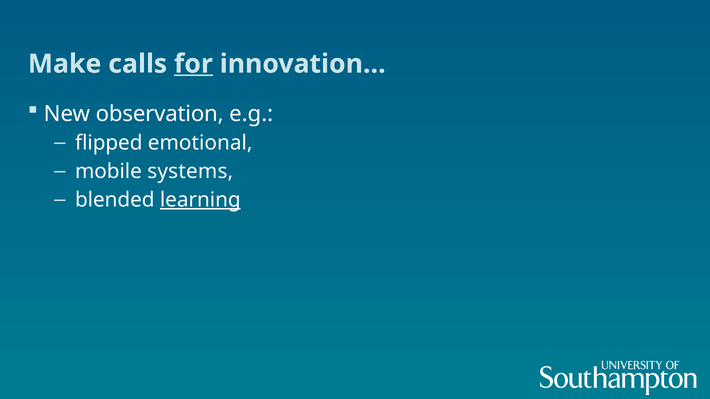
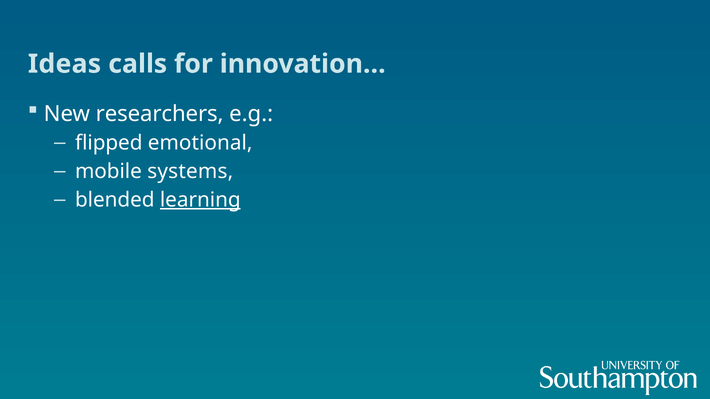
Make: Make -> Ideas (64, 64)
for underline: present -> none (193, 64)
observation: observation -> researchers (160, 114)
